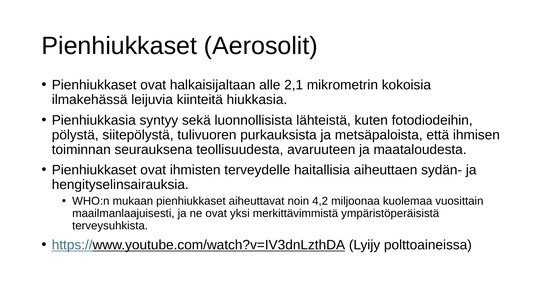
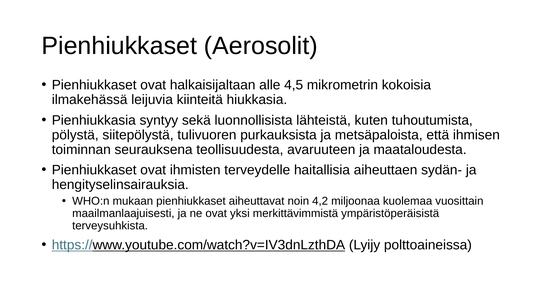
2,1: 2,1 -> 4,5 (294, 85)
fotodiodeihin: fotodiodeihin -> tuhoutumista (432, 120)
